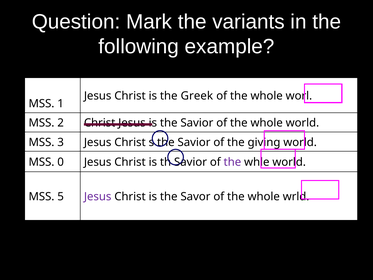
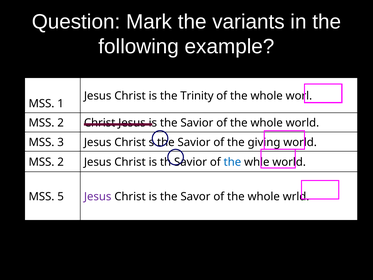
Greek: Greek -> Trinity (197, 96)
0: 0 -> 2 (61, 162)
the colour: purple -> blue (232, 162)
